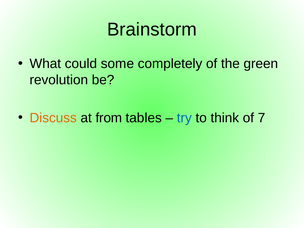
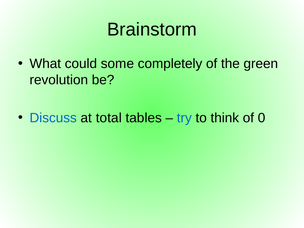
Discuss colour: orange -> blue (53, 118)
from: from -> total (109, 118)
7: 7 -> 0 (262, 118)
